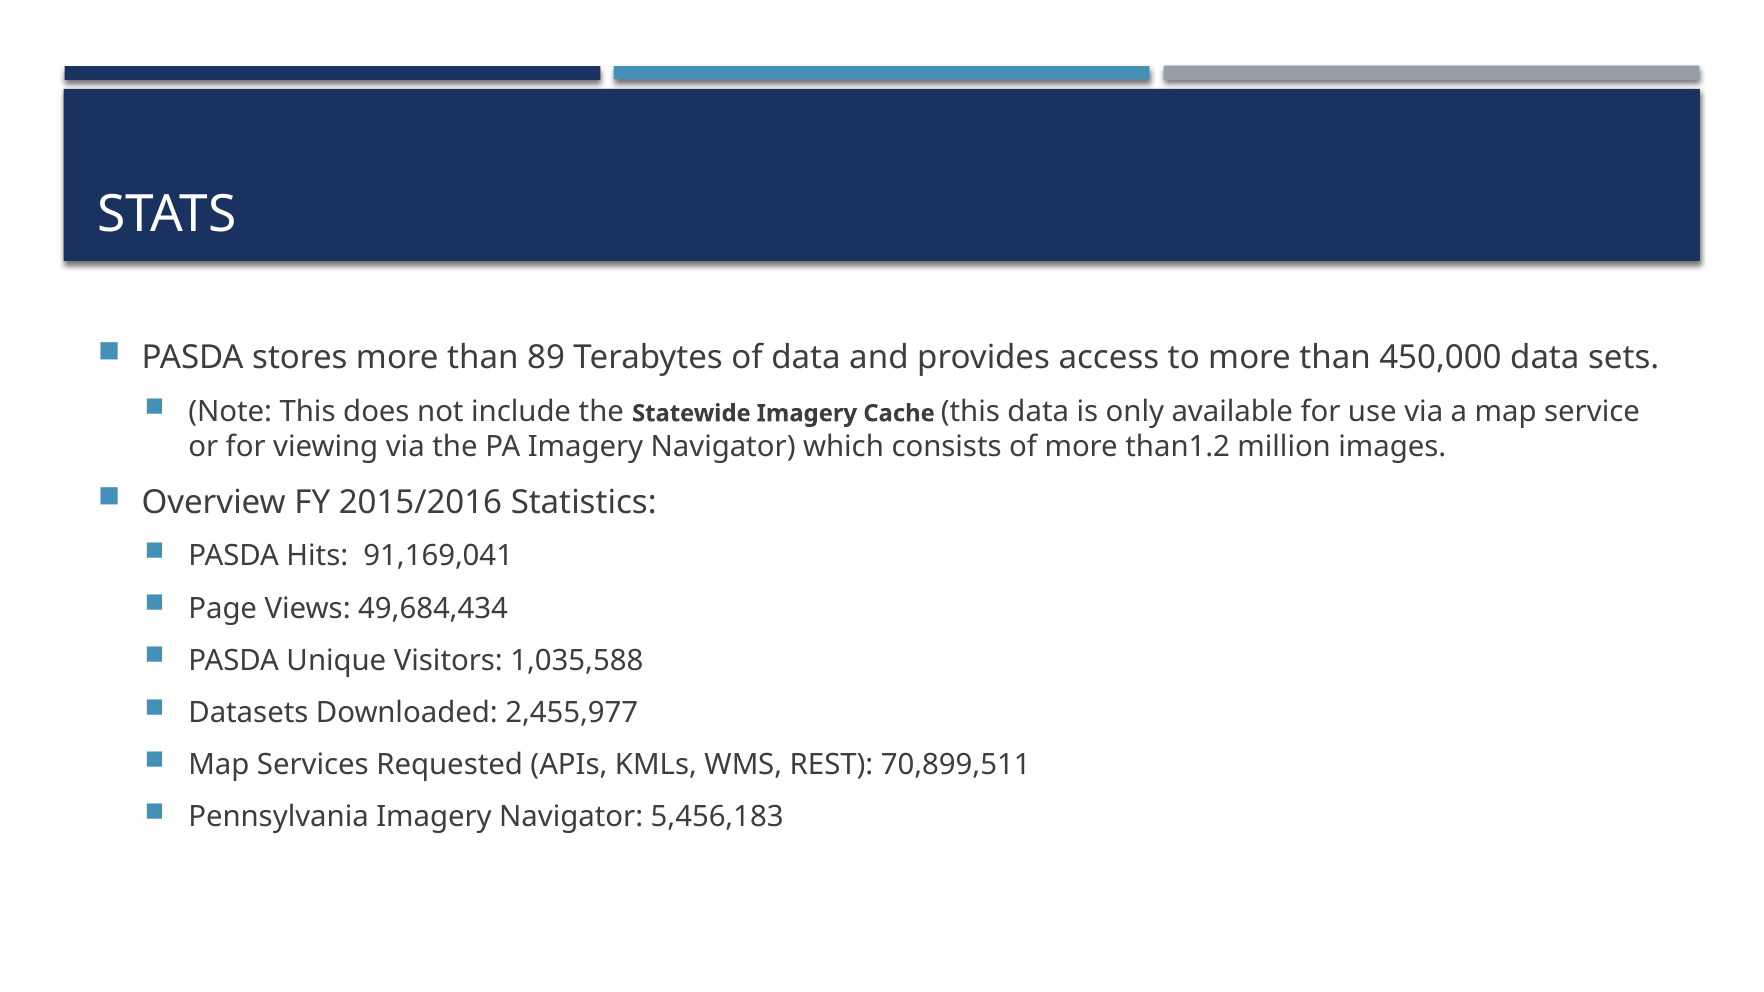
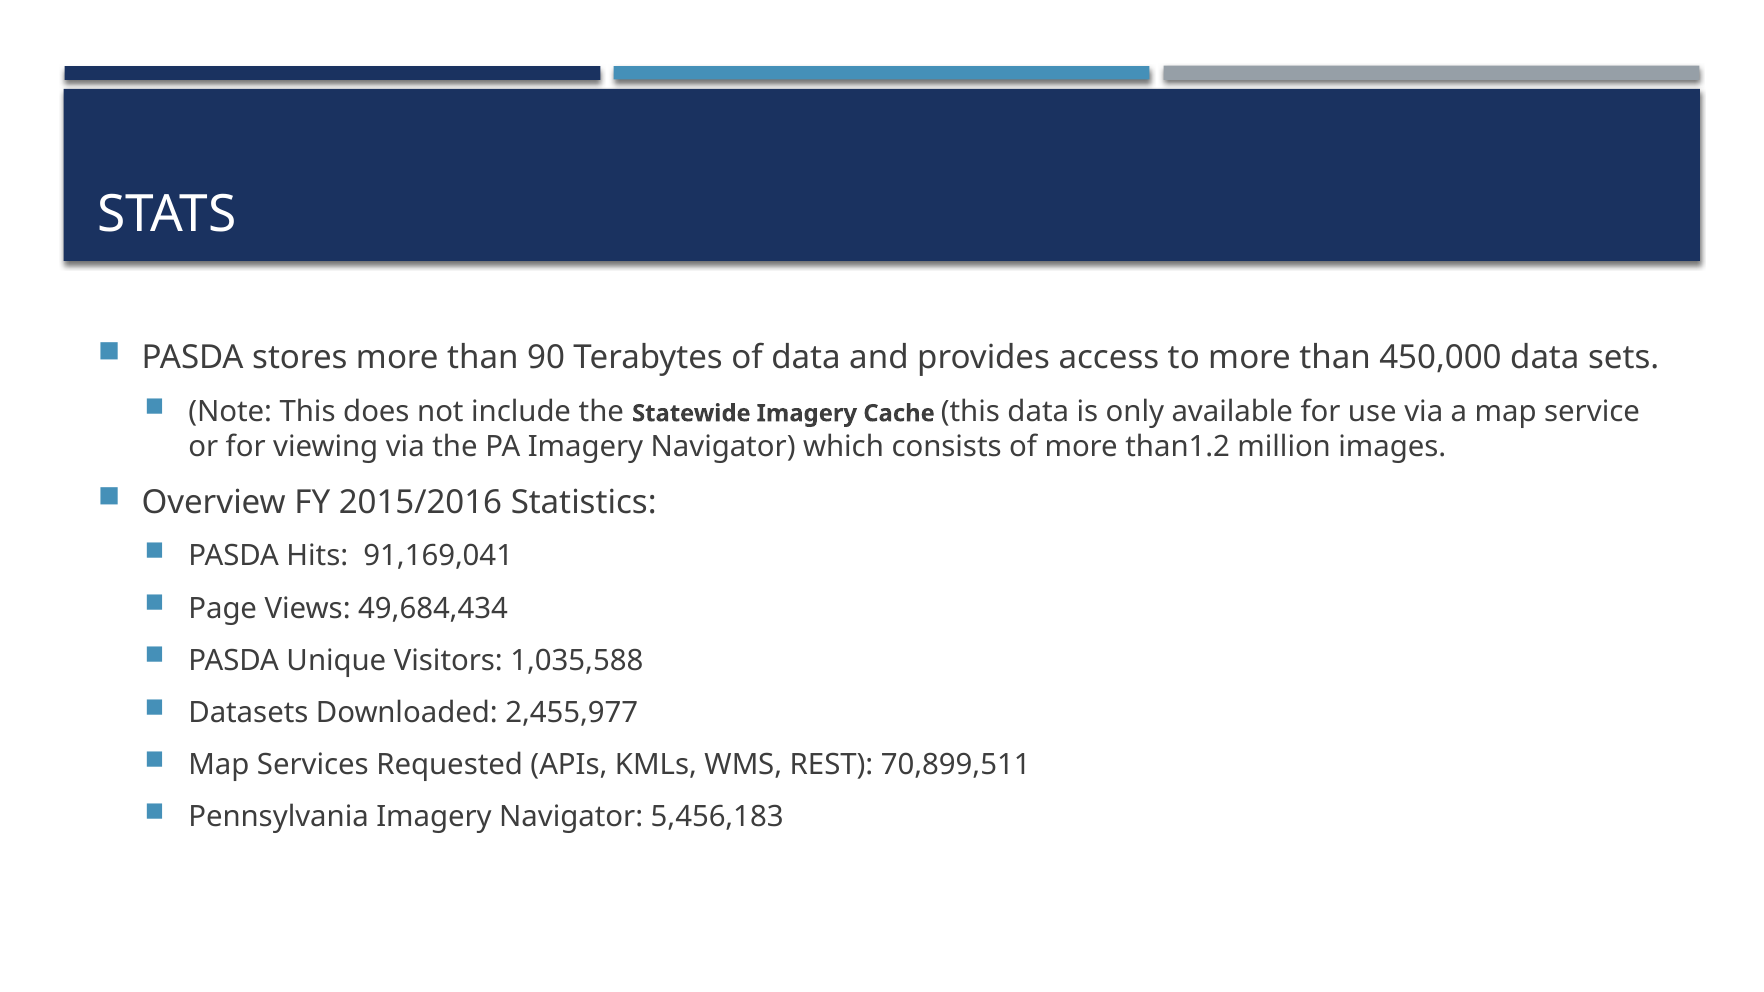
89: 89 -> 90 (546, 358)
